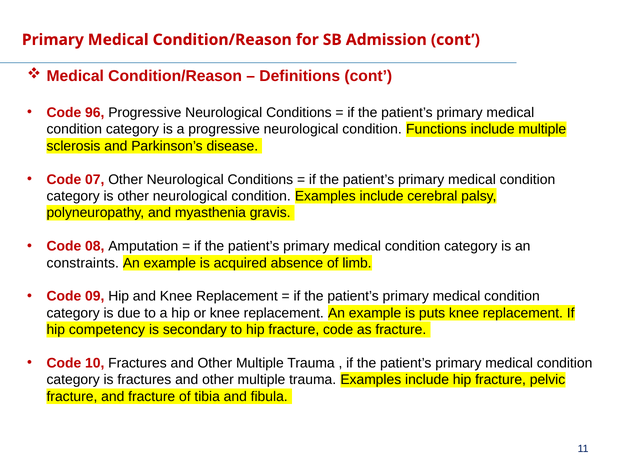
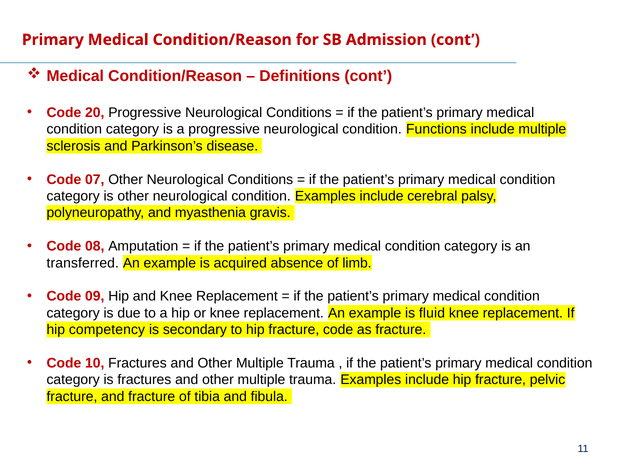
96: 96 -> 20 (95, 113)
constraints: constraints -> transferred (83, 263)
puts: puts -> fluid (432, 313)
